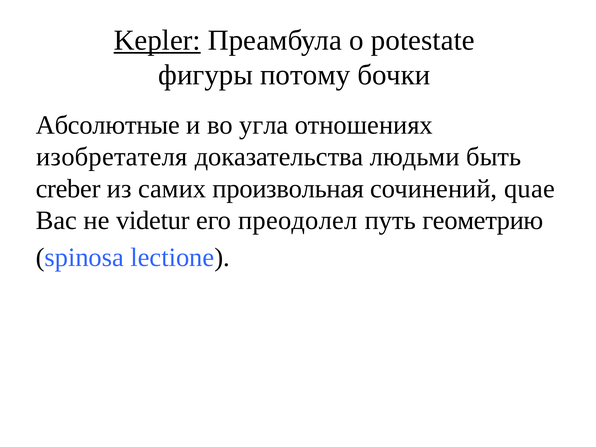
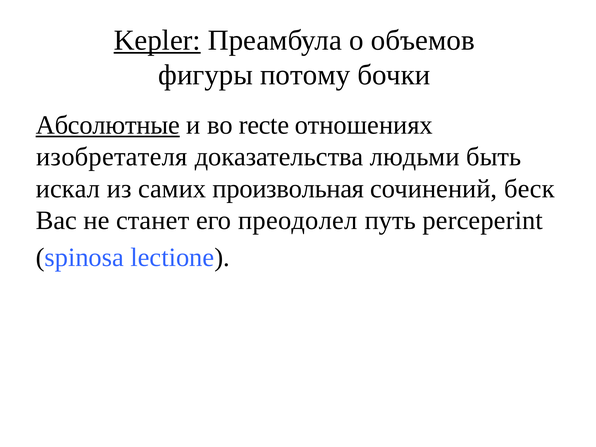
potestate: potestate -> объемов (423, 40)
Абсолютные underline: none -> present (108, 125)
угла: угла -> recte (264, 125)
creber: creber -> искал (68, 189)
quae: quae -> беск (529, 189)
videtur: videtur -> станет (153, 220)
геометрию: геометрию -> perceperint (483, 220)
